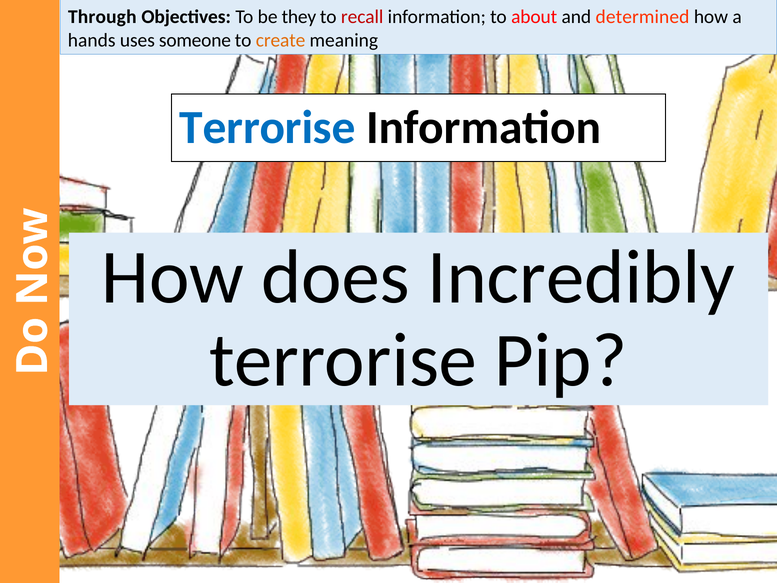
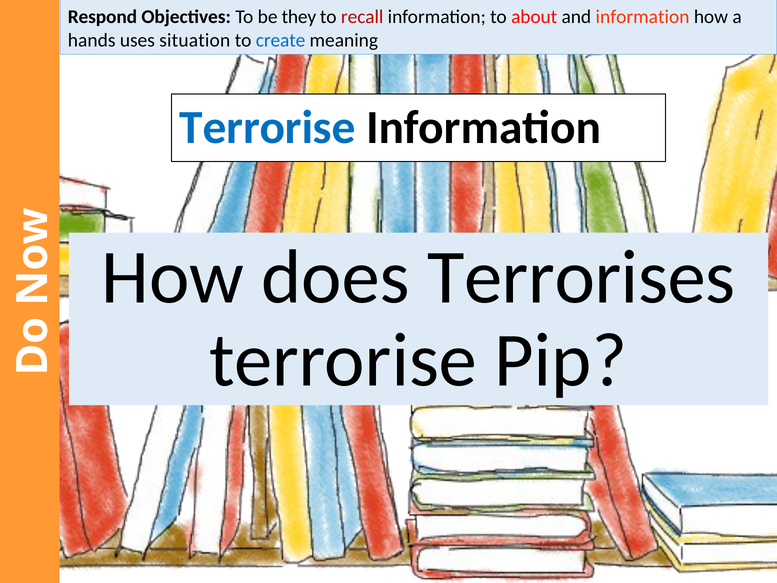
Through: Through -> Respond (102, 17)
and determined: determined -> information (643, 17)
someone: someone -> situation (195, 40)
create colour: orange -> blue (281, 40)
Incredibly: Incredibly -> Terrorises (581, 277)
